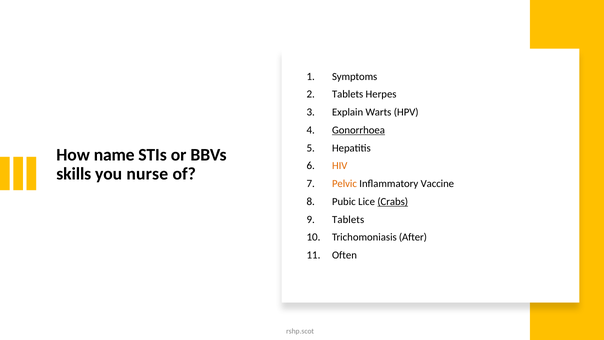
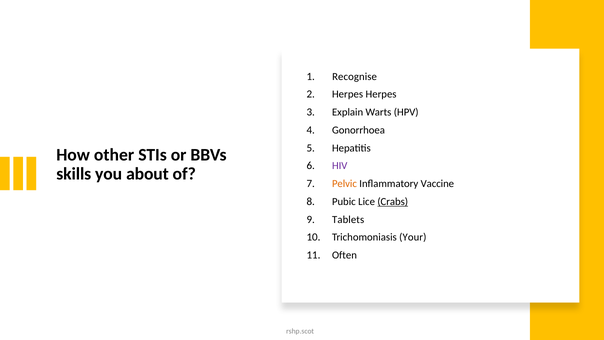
Symptoms: Symptoms -> Recognise (355, 76)
Tablets: Tablets -> Herpes (348, 94)
Gonorrhoea underline: present -> none (358, 130)
name: name -> other (114, 155)
HIV colour: orange -> purple (340, 166)
nurse: nurse -> about (147, 174)
After: After -> Your (413, 237)
